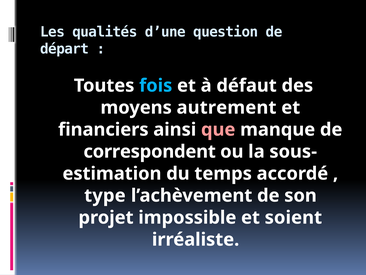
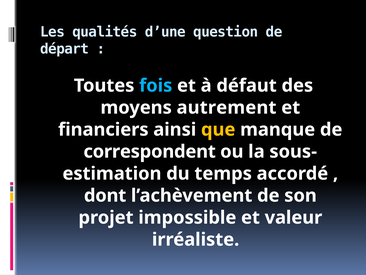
que colour: pink -> yellow (218, 129)
type: type -> dont (105, 195)
soient: soient -> valeur (293, 217)
